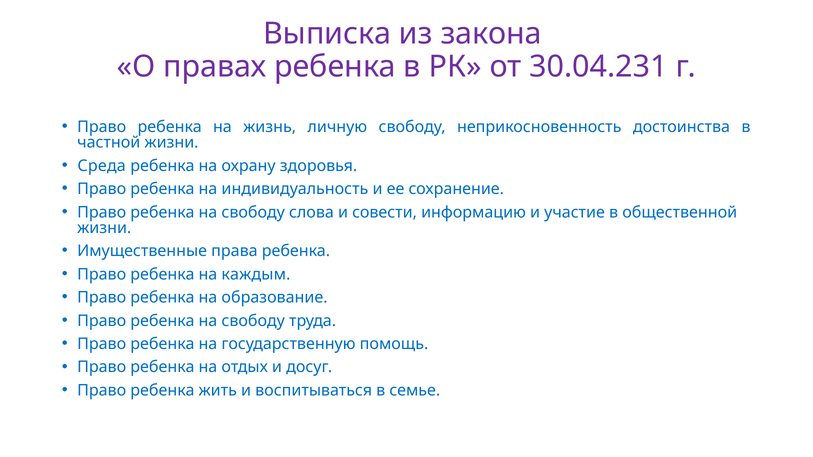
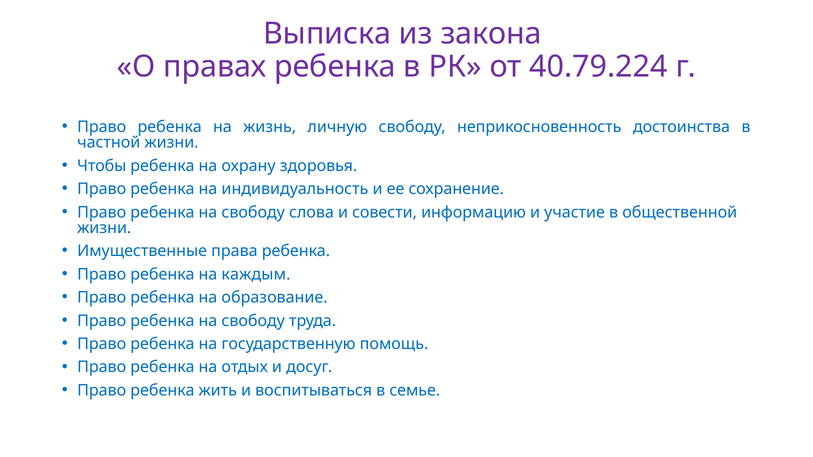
30.04.231: 30.04.231 -> 40.79.224 (599, 66)
Среда: Среда -> Чтобы (102, 166)
